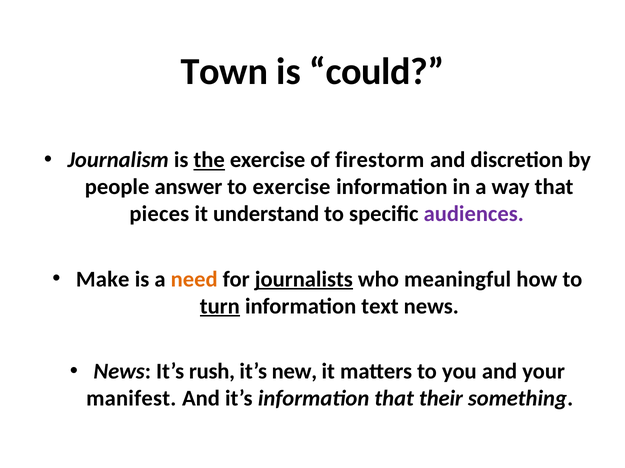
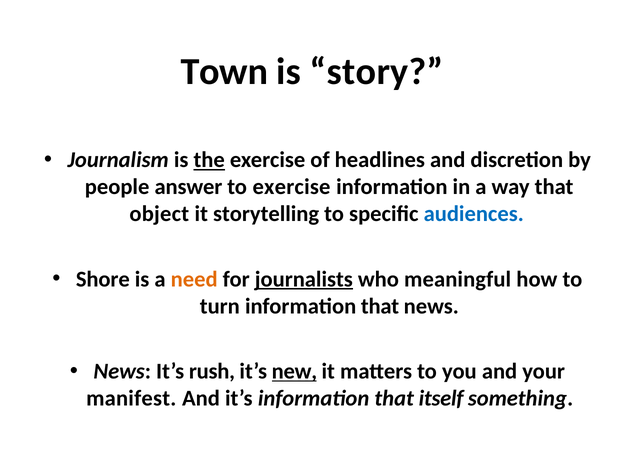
could: could -> story (377, 72)
firestorm: firestorm -> headlines (380, 160)
pieces: pieces -> object (159, 214)
understand: understand -> storytelling (266, 214)
audiences colour: purple -> blue (474, 214)
Make: Make -> Shore (103, 280)
turn underline: present -> none (220, 307)
text: text -> that (380, 307)
new underline: none -> present (294, 372)
their: their -> itself (441, 399)
